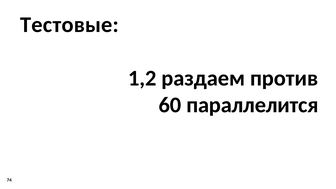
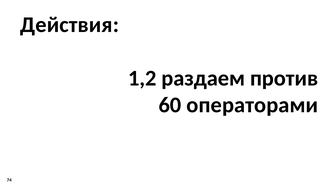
Тестовые: Тестовые -> Действия (70, 25)
параллелится: параллелится -> операторами (252, 105)
